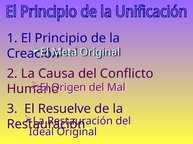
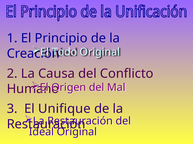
Meta: Meta -> Todo (64, 52)
Resuelve: Resuelve -> Unifique (64, 109)
